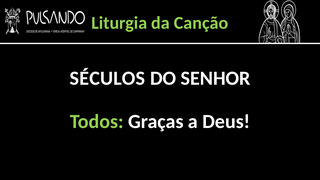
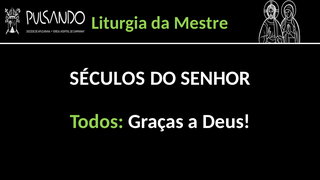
Canção: Canção -> Mestre (201, 23)
